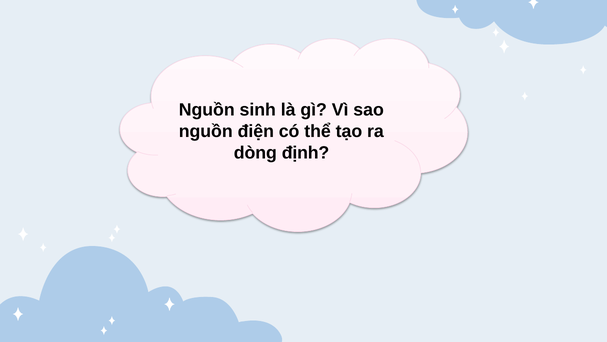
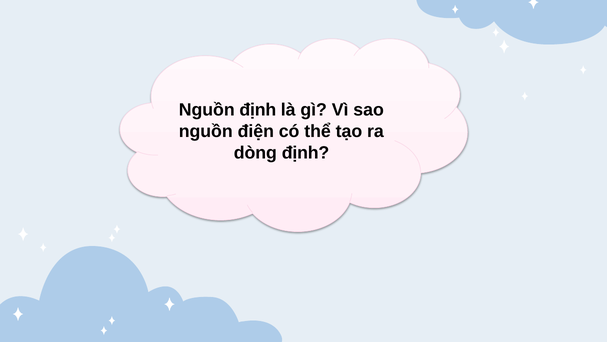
Nguồn sinh: sinh -> định (258, 110)
